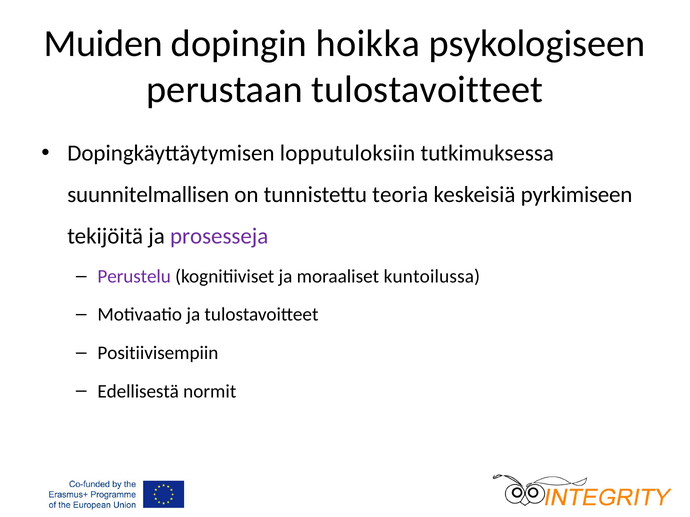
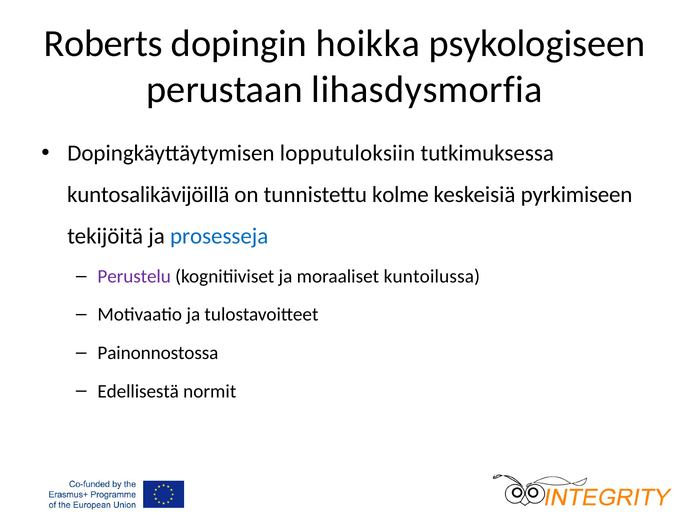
Muiden: Muiden -> Roberts (103, 44)
perustaan tulostavoitteet: tulostavoitteet -> lihasdysmorfia (427, 90)
suunnitelmallisen: suunnitelmallisen -> kuntosalikävijöillä (148, 195)
teoria: teoria -> kolme (400, 195)
prosesseja colour: purple -> blue (219, 236)
Positiivisempiin: Positiivisempiin -> Painonnostossa (158, 353)
